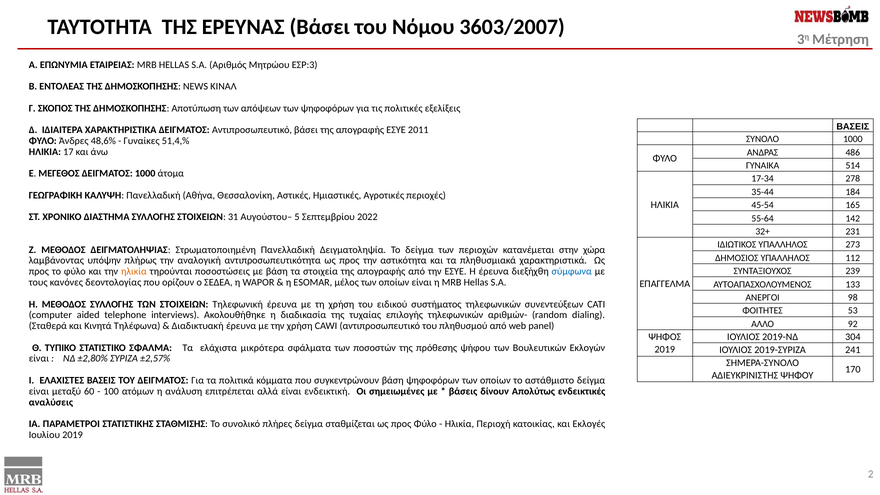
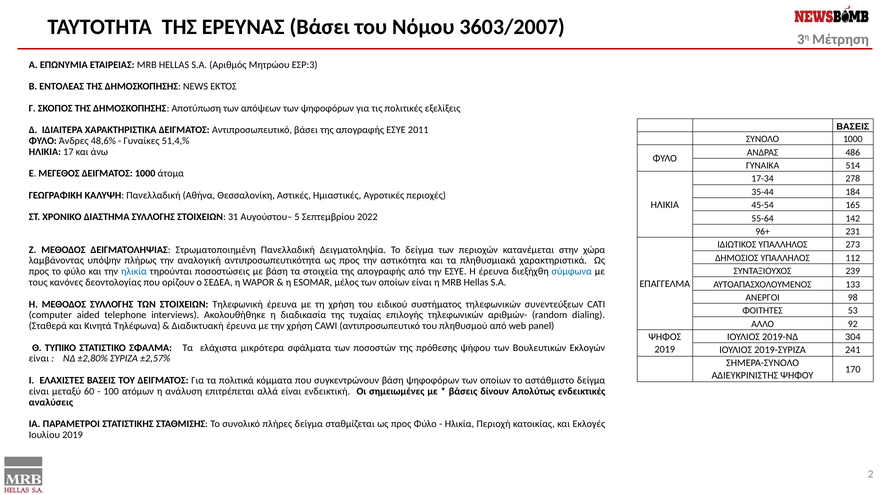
ΚΙΝΑΛ: ΚΙΝΑΛ -> ΕΚΤΌΣ (223, 86)
32+: 32+ -> 96+ (763, 232)
ηλικία colour: orange -> blue (134, 272)
